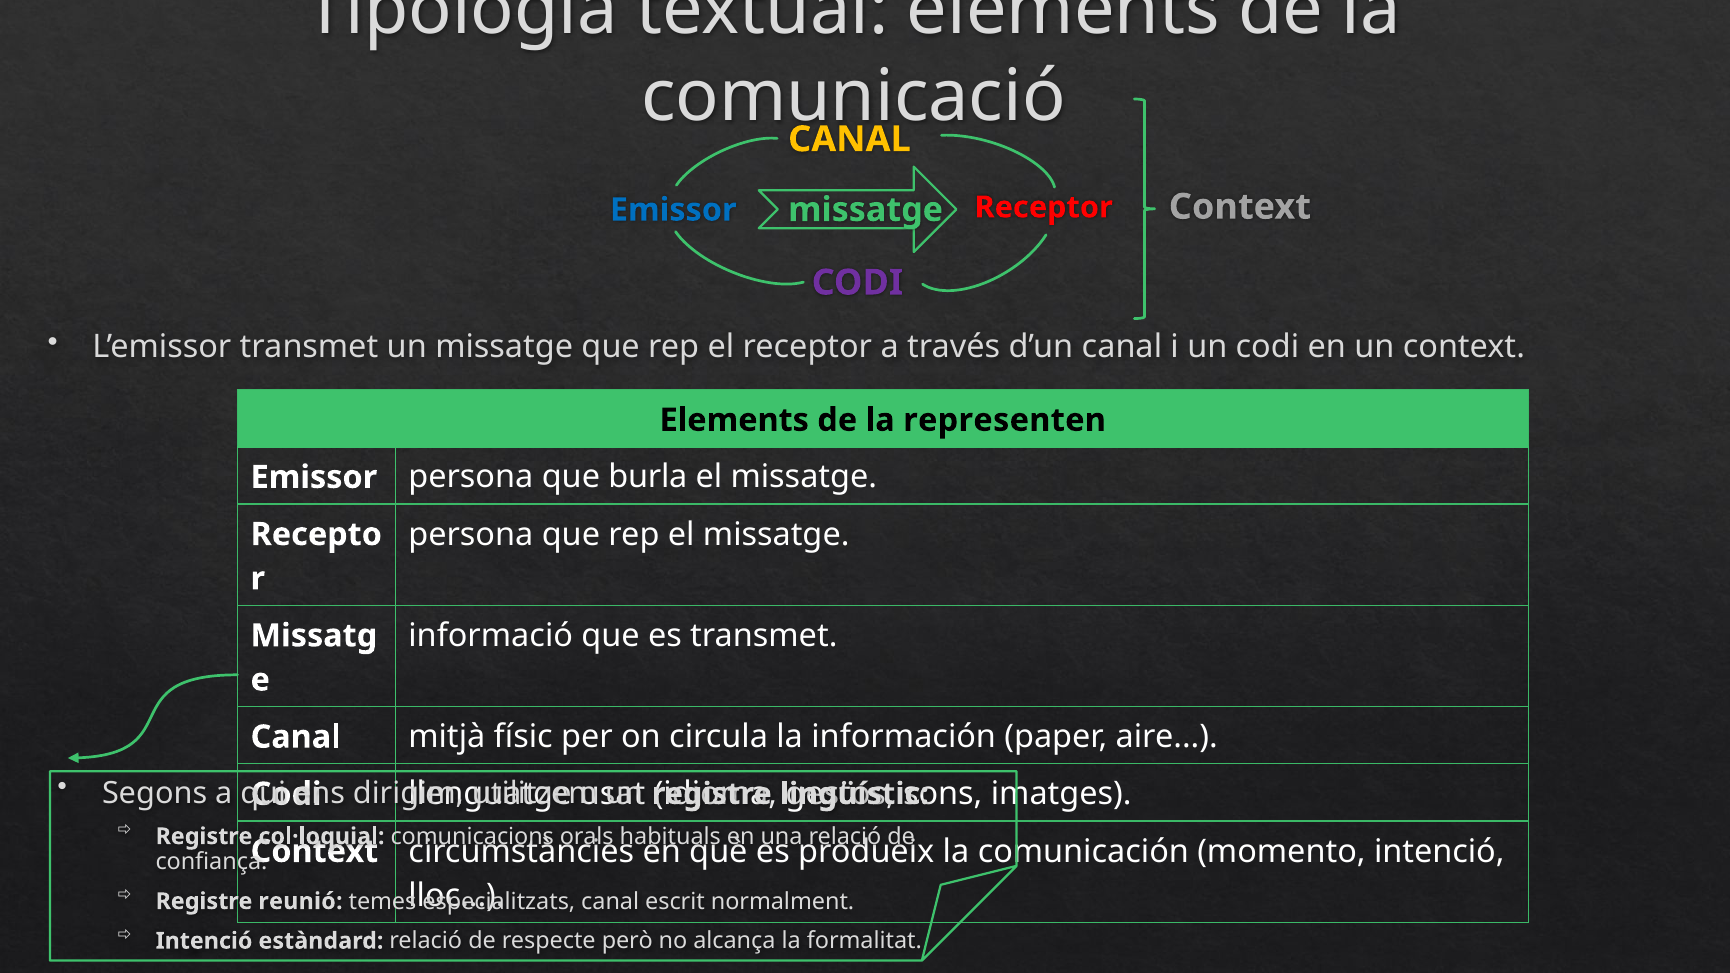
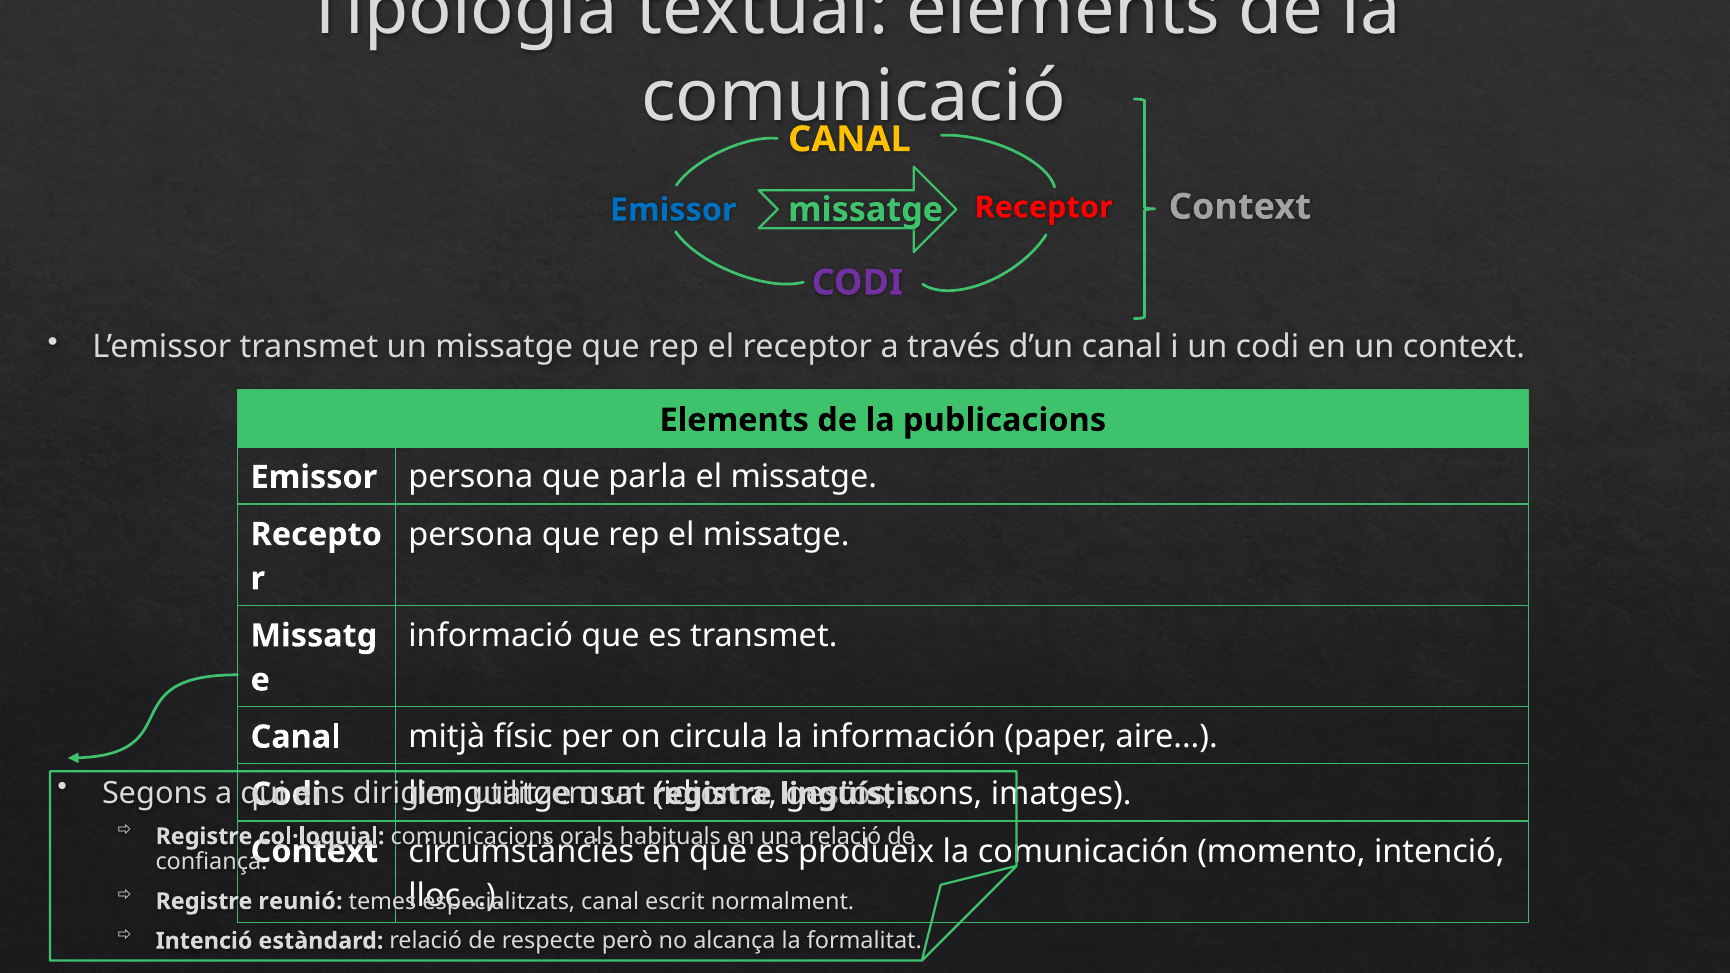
representen: representen -> publicacions (1005, 420)
burla: burla -> parla (648, 477)
